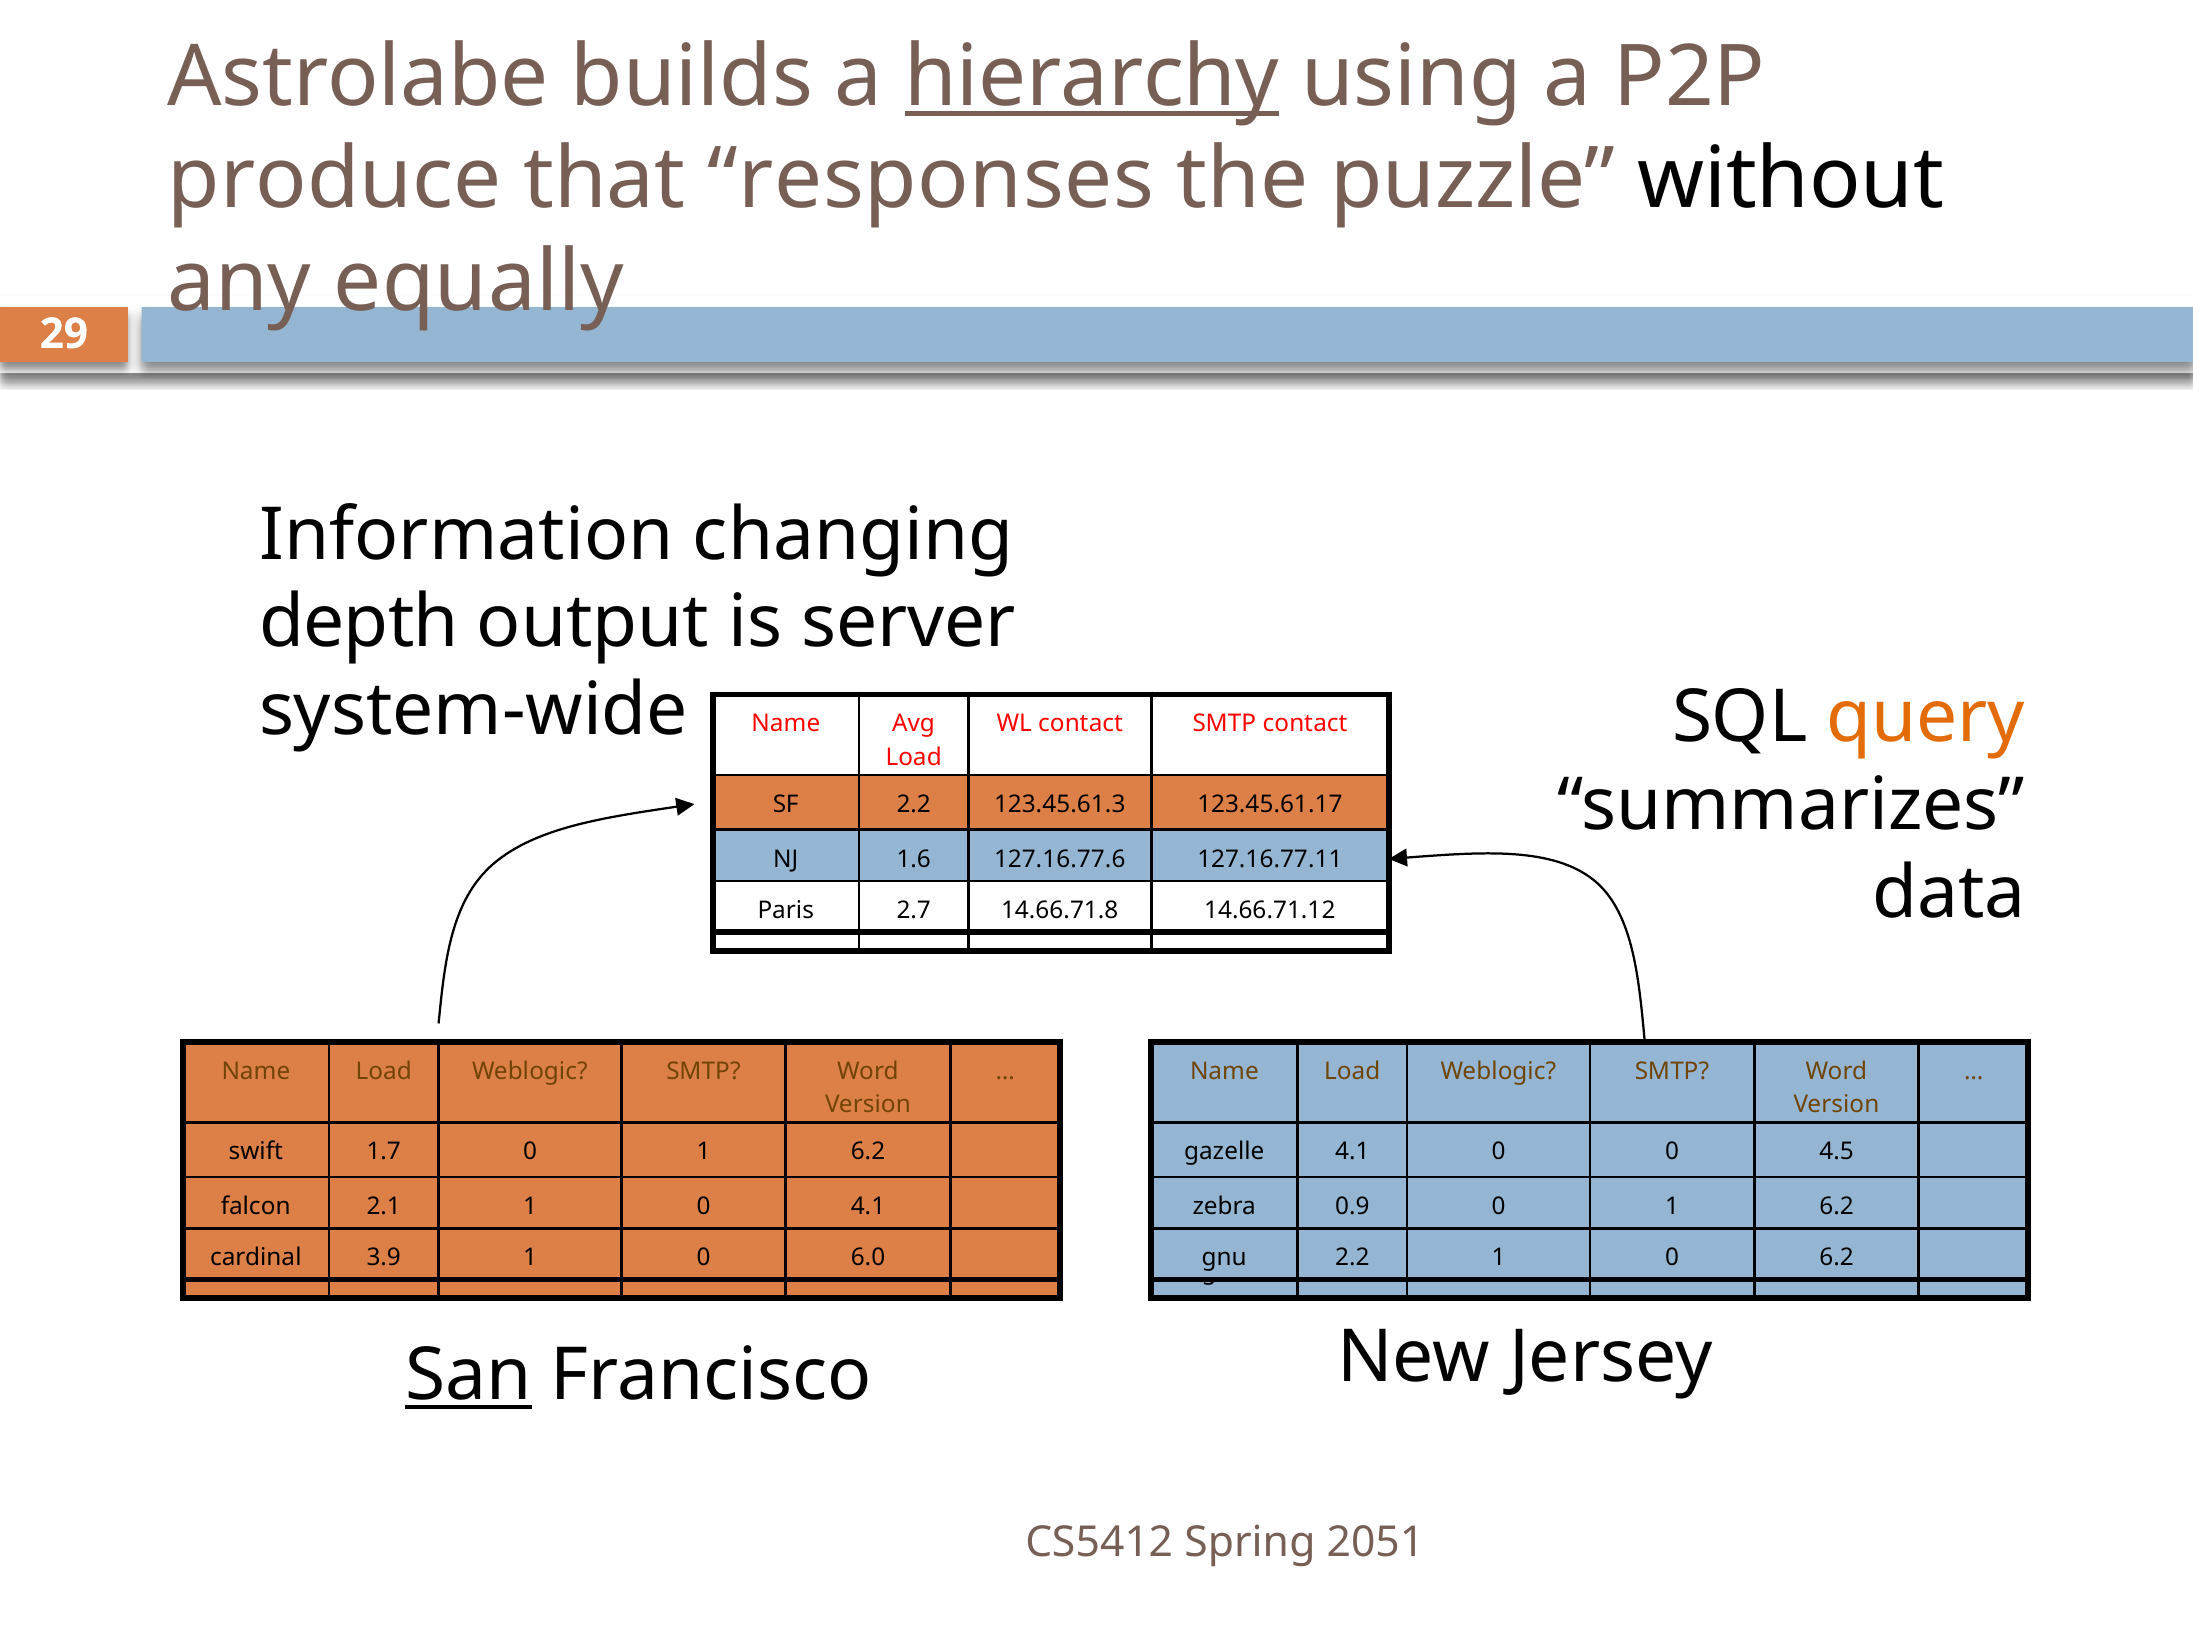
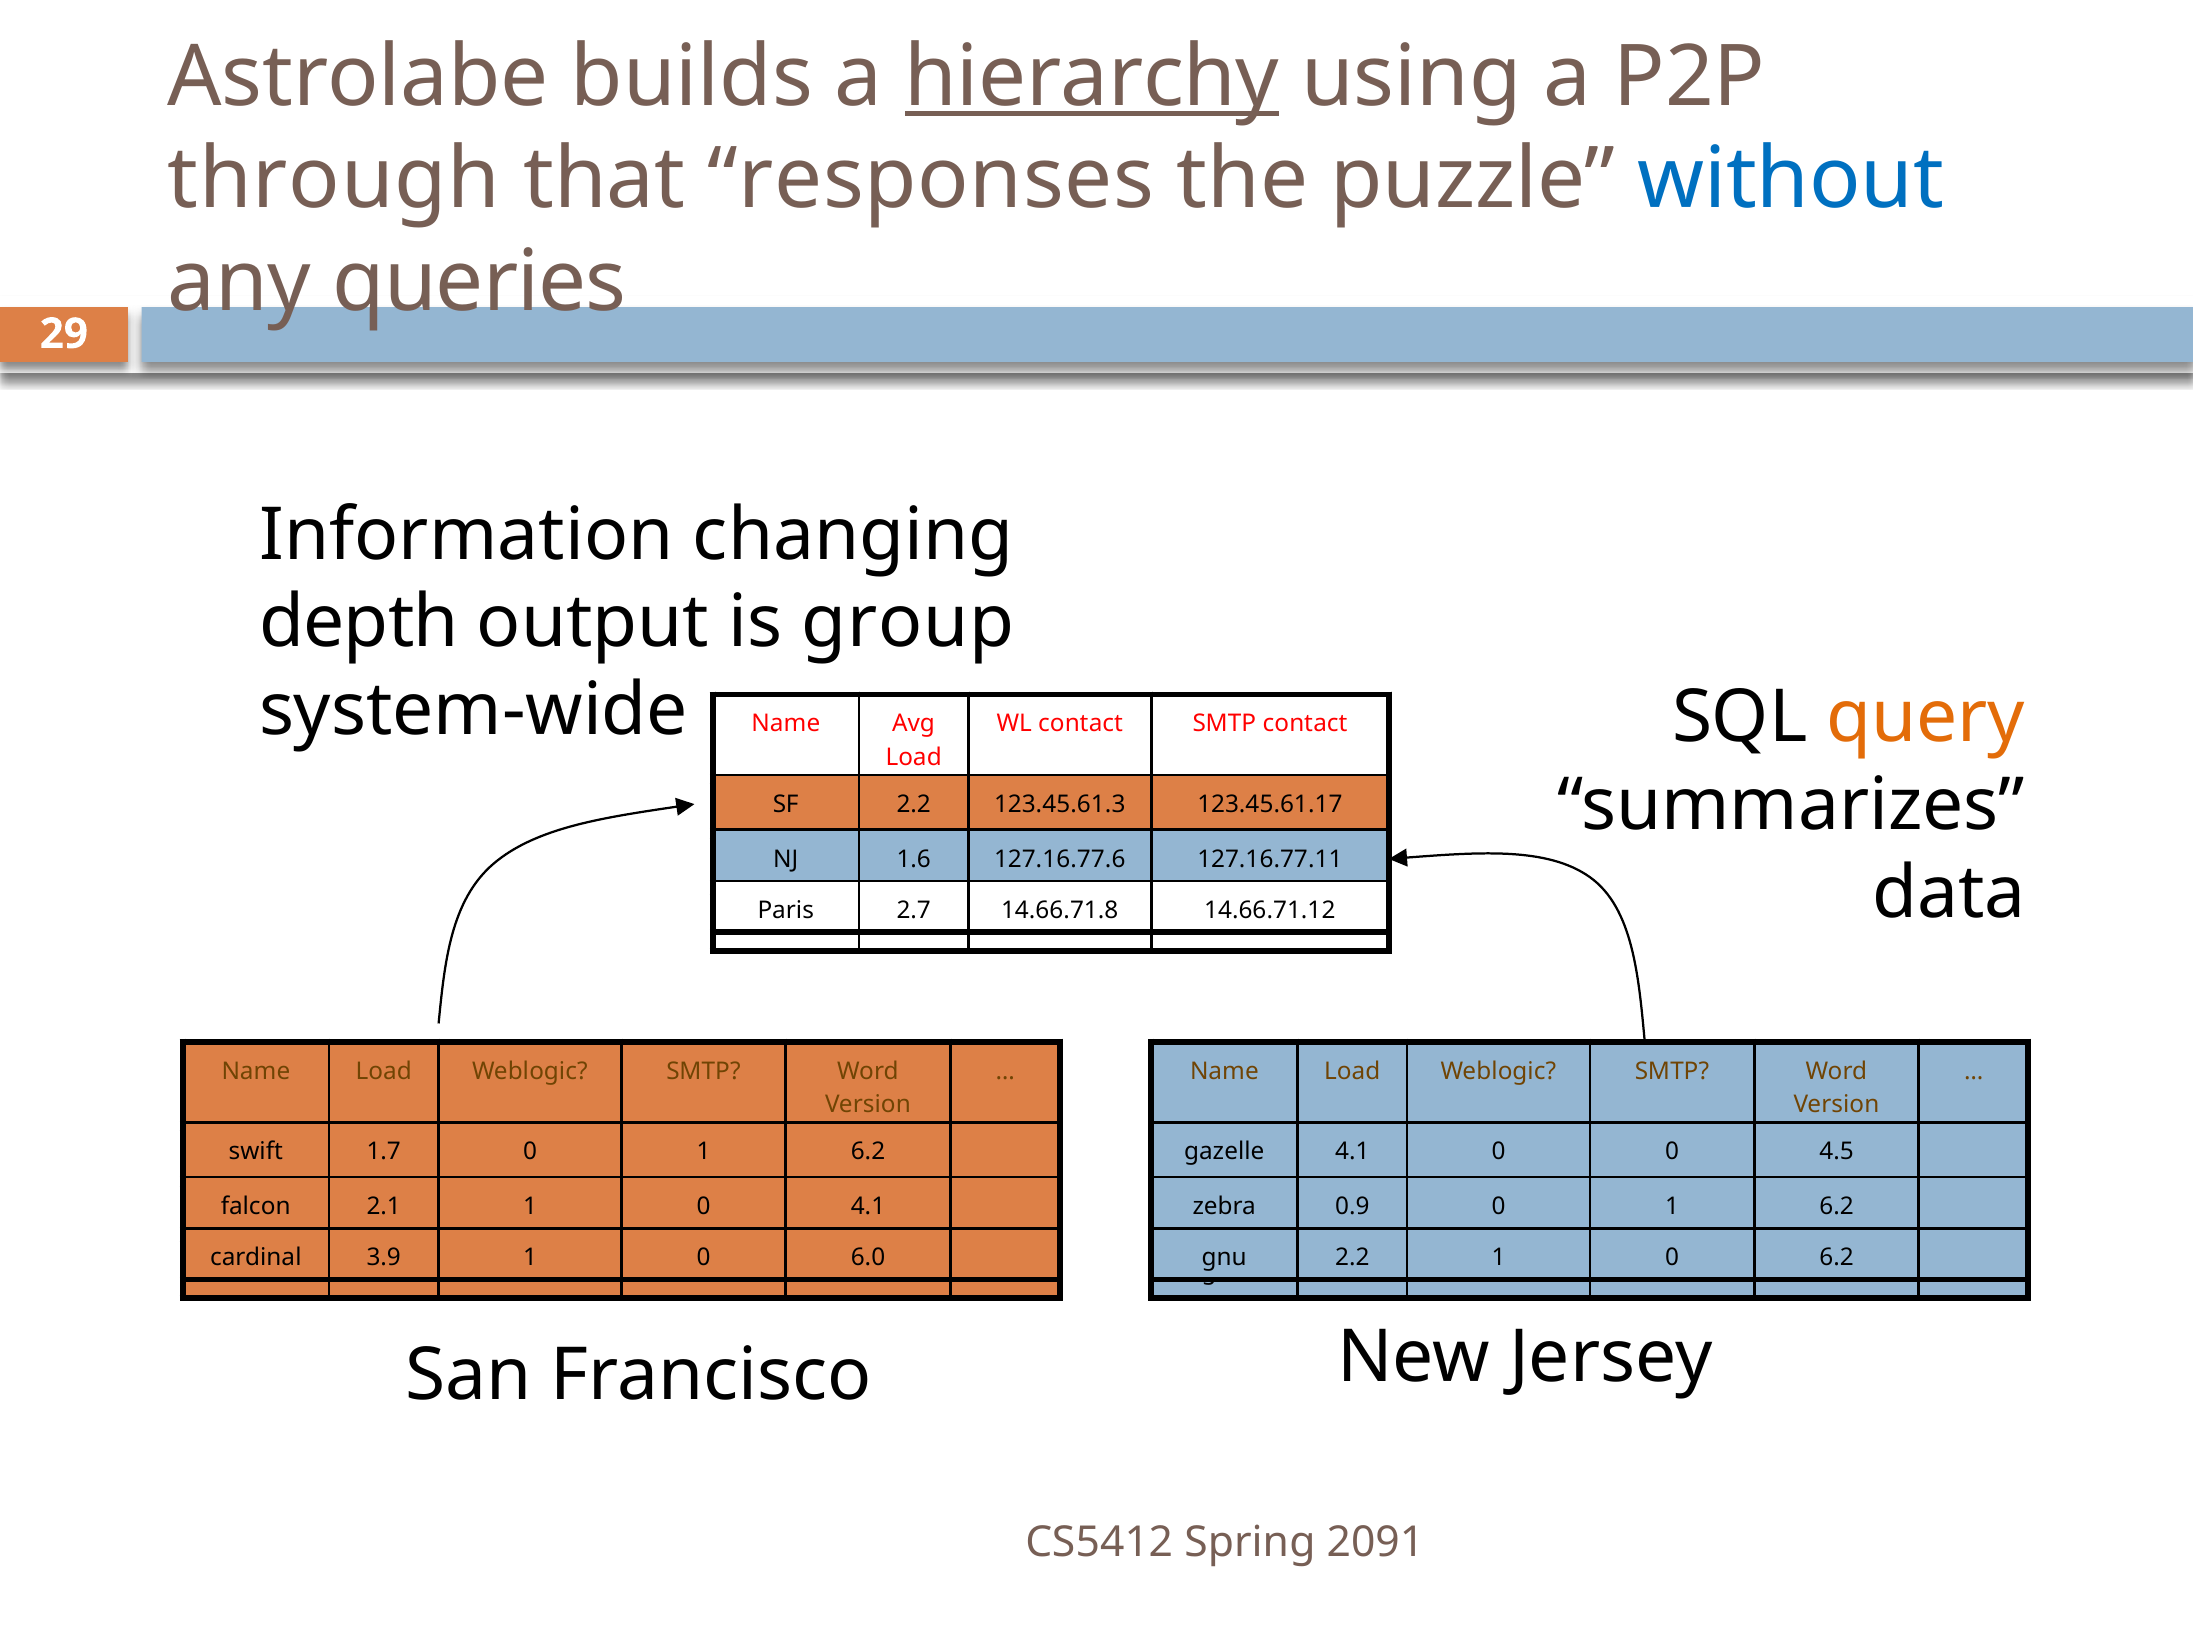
produce: produce -> through (334, 179)
without colour: black -> blue (1791, 179)
equally: equally -> queries (480, 282)
server: server -> group (908, 623)
San underline: present -> none (469, 1376)
2051: 2051 -> 2091 (1375, 1542)
